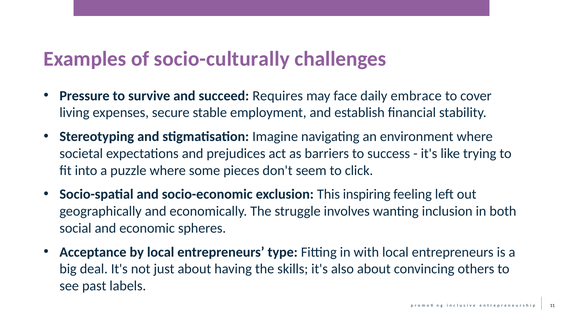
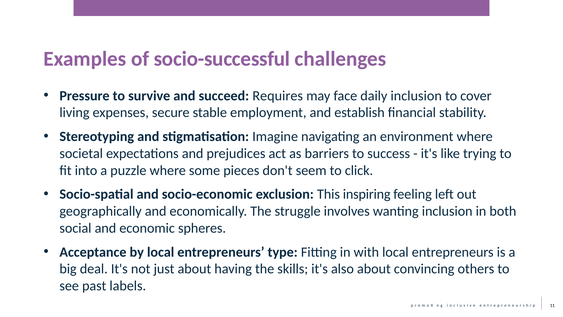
socio-culturally: socio-culturally -> socio-successful (222, 59)
daily embrace: embrace -> inclusion (416, 96)
